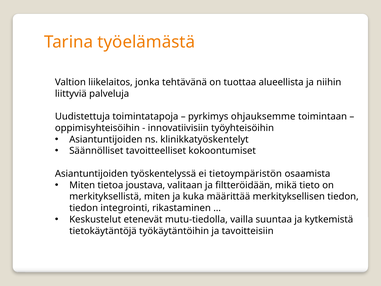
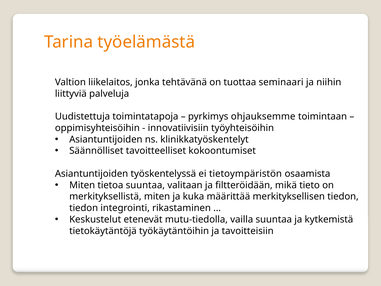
alueellista: alueellista -> seminaari (281, 82)
tietoa joustava: joustava -> suuntaa (145, 185)
